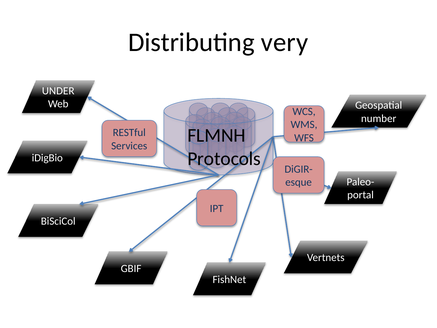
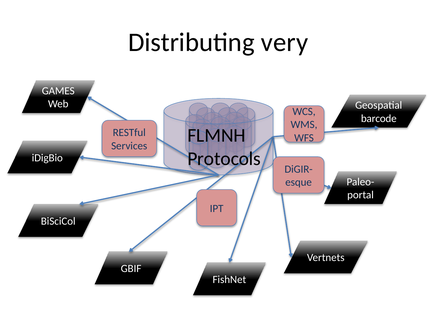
UNDER: UNDER -> GAMES (58, 91)
number: number -> barcode (379, 118)
